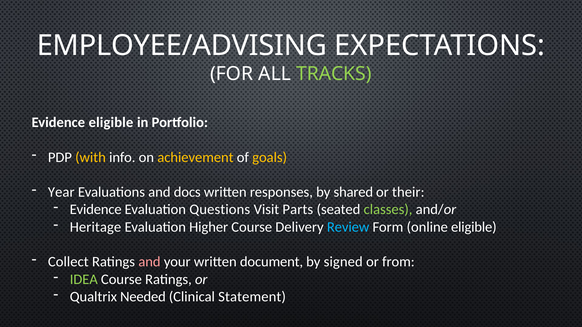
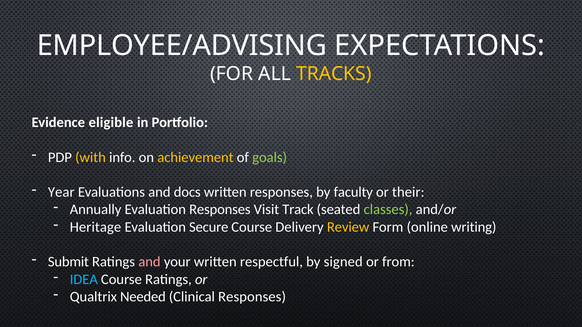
TRACKS colour: light green -> yellow (334, 74)
goals colour: yellow -> light green (270, 157)
shared: shared -> faculty (353, 192)
Evidence: Evidence -> Annually (96, 210)
Evaluation Questions: Questions -> Responses (220, 210)
Parts: Parts -> Track (298, 210)
Higher: Higher -> Secure (209, 227)
Review colour: light blue -> yellow (348, 227)
online eligible: eligible -> writing (474, 227)
Collect: Collect -> Submit (68, 262)
document: document -> respectful (271, 262)
IDEA colour: light green -> light blue (84, 280)
Clinical Statement: Statement -> Responses (252, 297)
